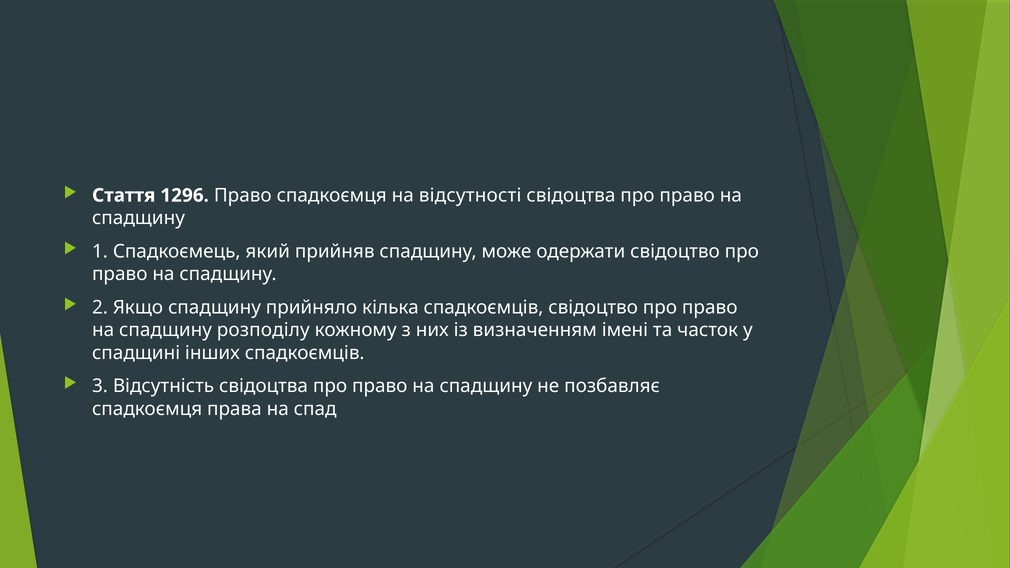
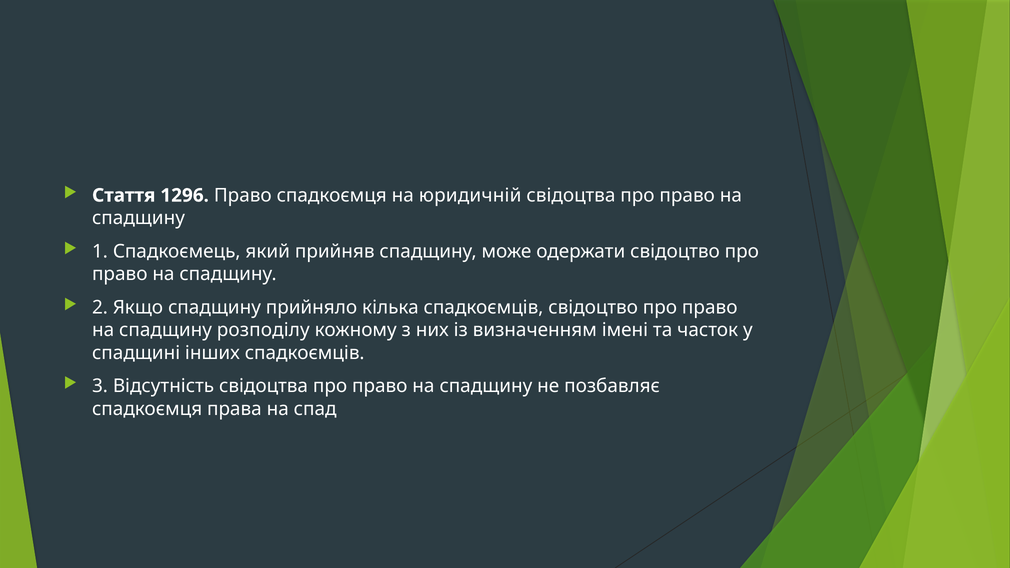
відсутності: відсутності -> юридичній (470, 195)
